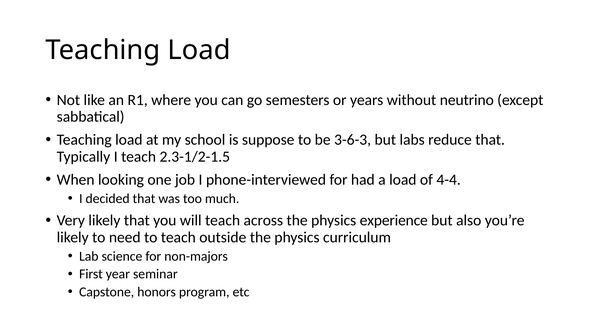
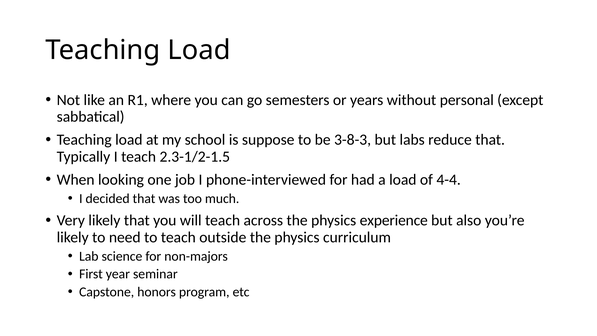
neutrino: neutrino -> personal (467, 100)
3-6-3: 3-6-3 -> 3-8-3 (353, 140)
